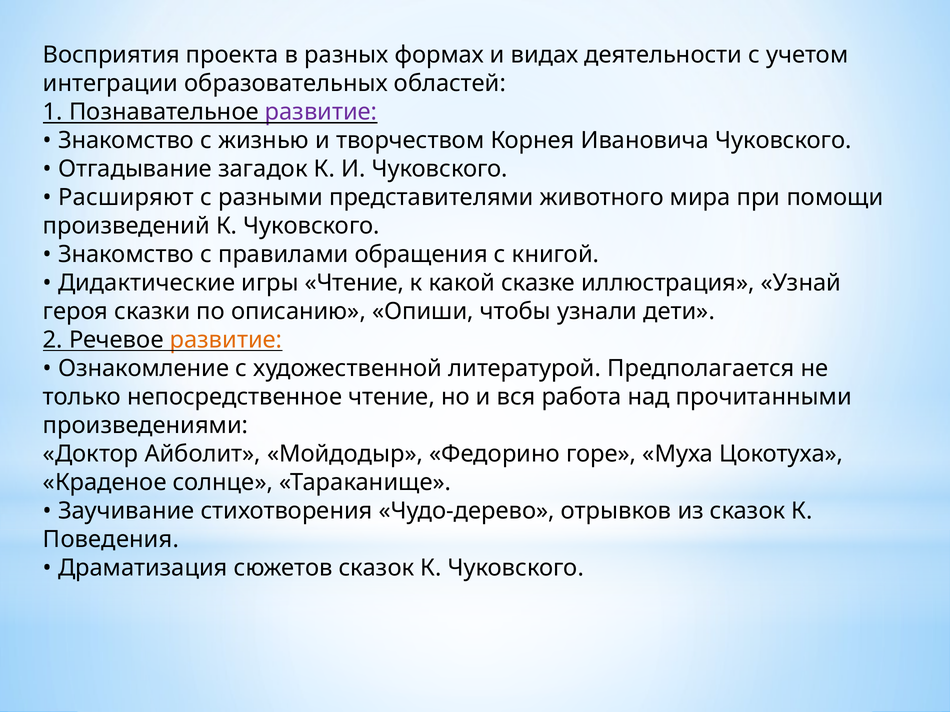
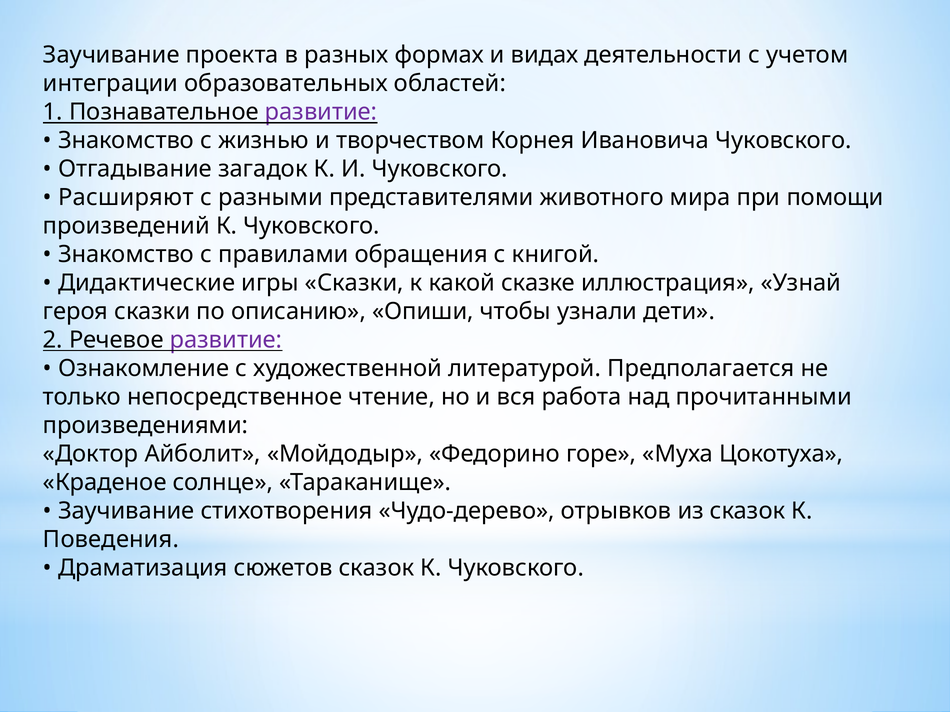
Восприятия: Восприятия -> Заучивание (111, 55)
игры Чтение: Чтение -> Сказки (354, 283)
развитие colour: orange -> purple (226, 340)
